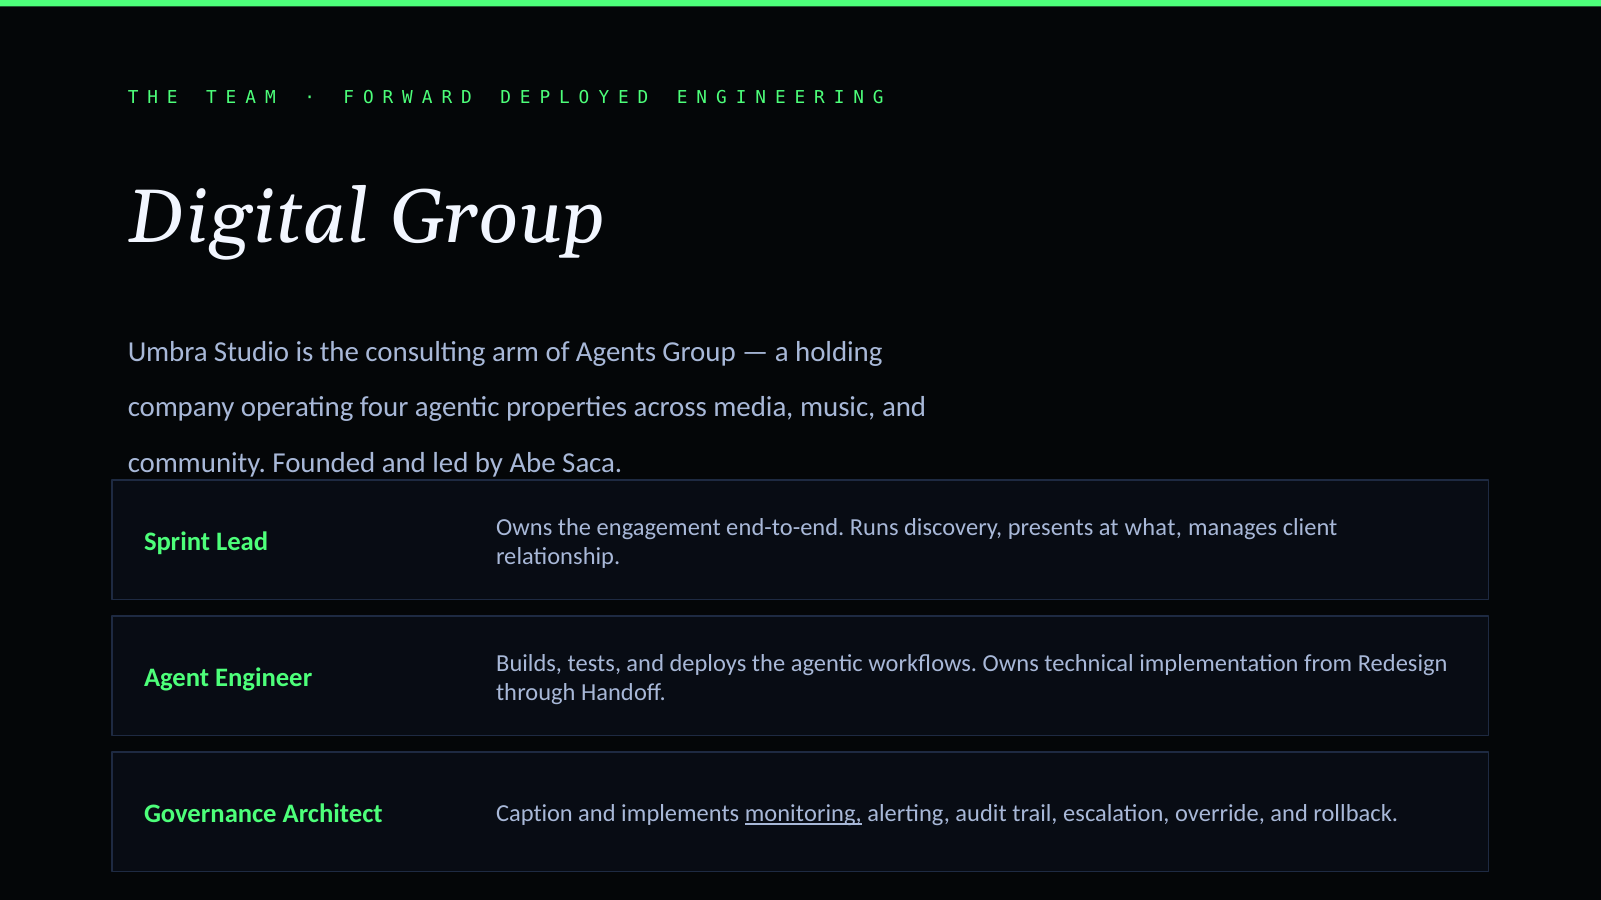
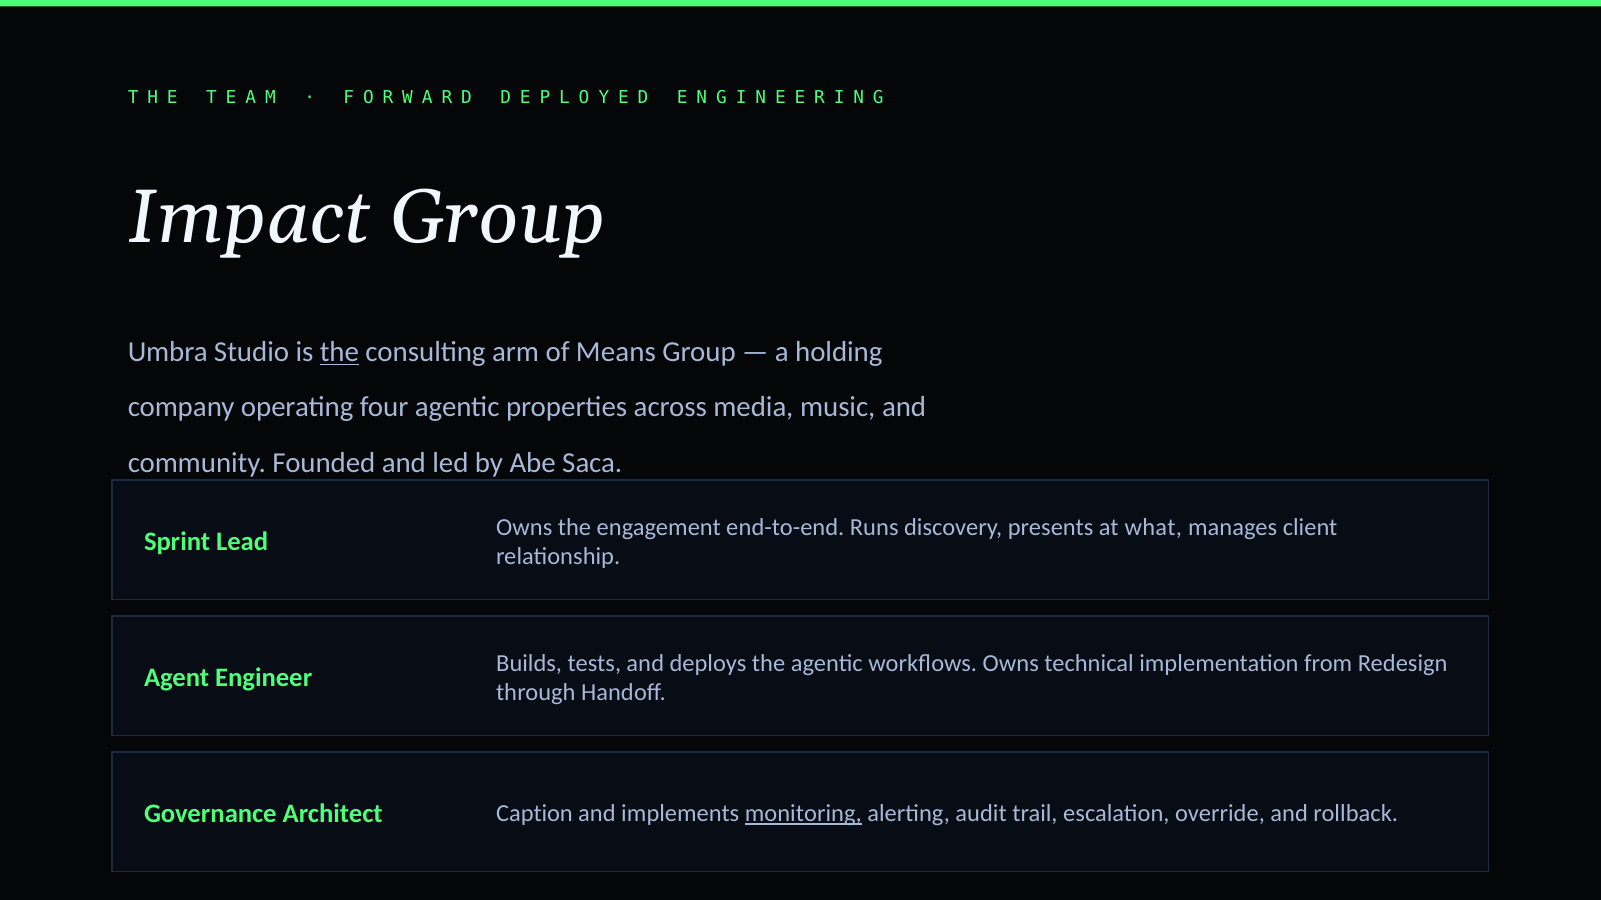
Digital: Digital -> Impact (249, 218)
the underline: none -> present (339, 352)
Agents: Agents -> Means (616, 352)
